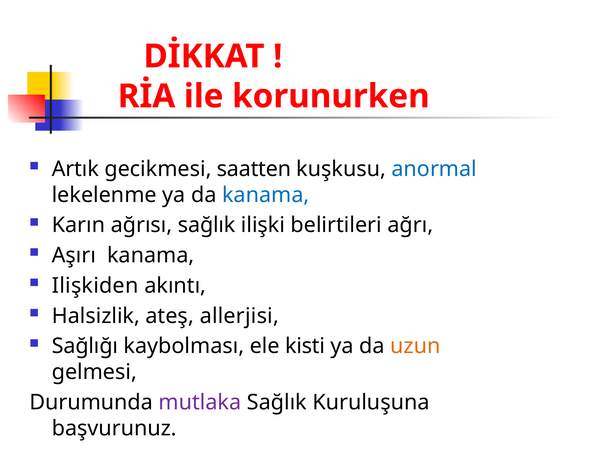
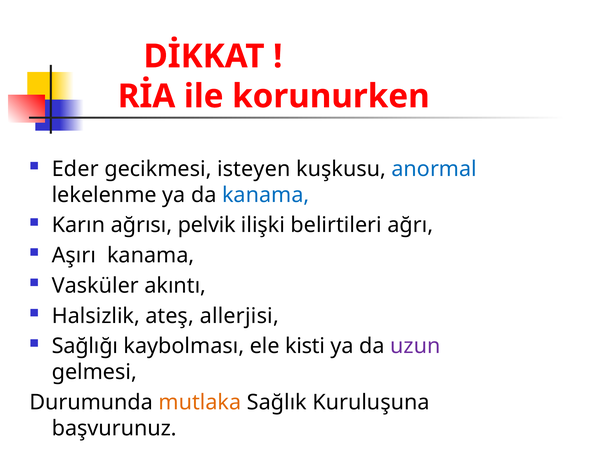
Artık: Artık -> Eder (75, 169)
saatten: saatten -> isteyen (254, 169)
ağrısı sağlık: sağlık -> pelvik (207, 225)
Ilişkiden: Ilişkiden -> Vasküler (95, 285)
uzun colour: orange -> purple (415, 346)
mutlaka colour: purple -> orange (200, 402)
